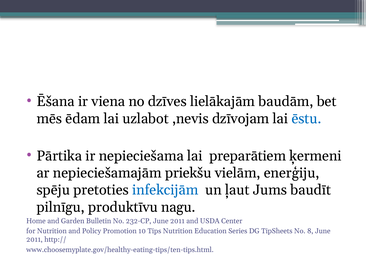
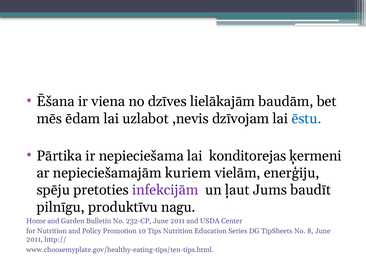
preparātiem: preparātiem -> konditorejas (248, 156)
priekšu: priekšu -> kuriem (188, 173)
infekcijām colour: blue -> purple (165, 190)
